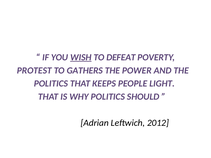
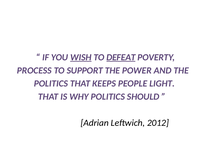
DEFEAT underline: none -> present (121, 57)
PROTEST: PROTEST -> PROCESS (34, 71)
GATHERS: GATHERS -> SUPPORT (85, 71)
